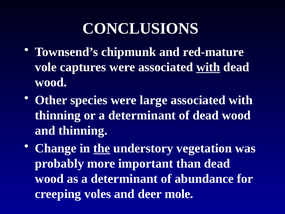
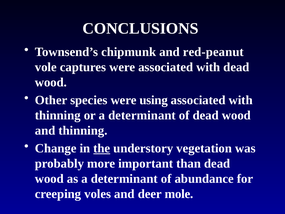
red-mature: red-mature -> red-peanut (213, 52)
with underline: present -> none (208, 67)
large: large -> using (154, 100)
